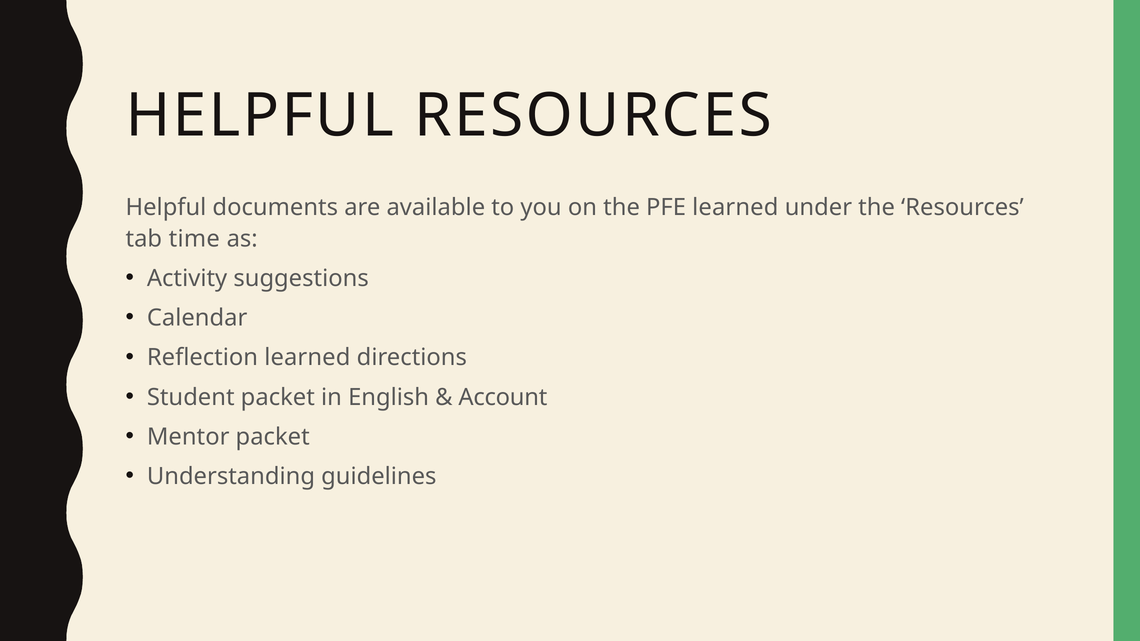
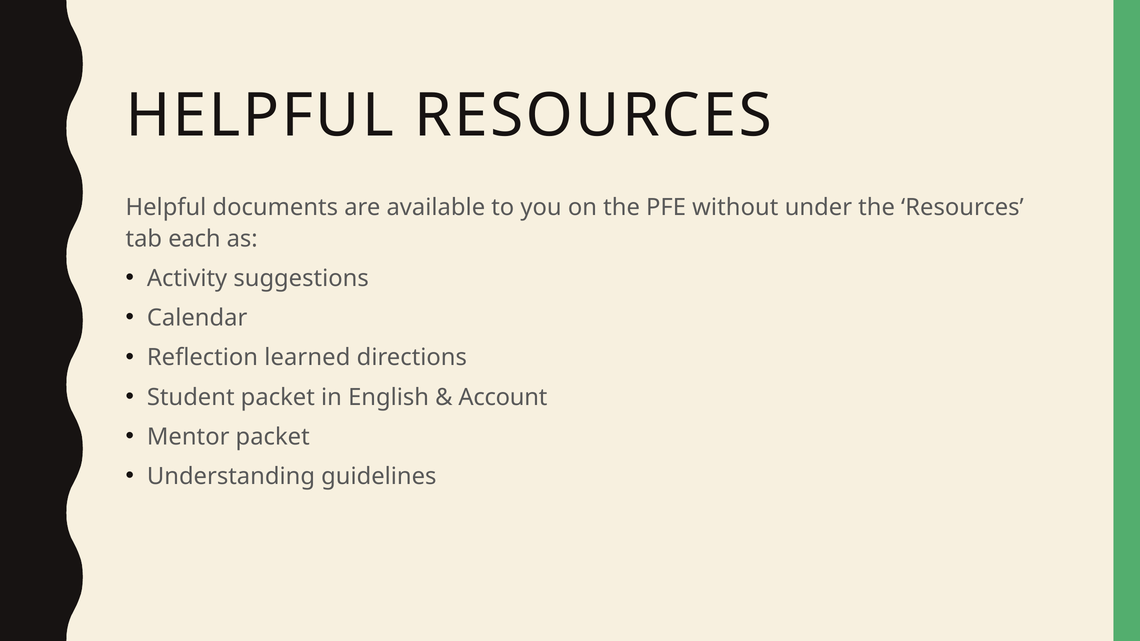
PFE learned: learned -> without (735, 207)
time: time -> each (194, 239)
